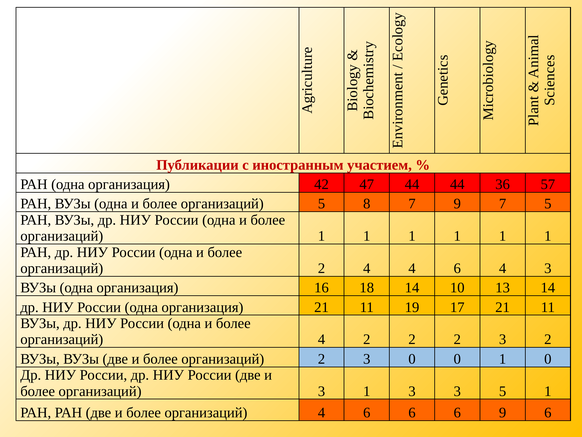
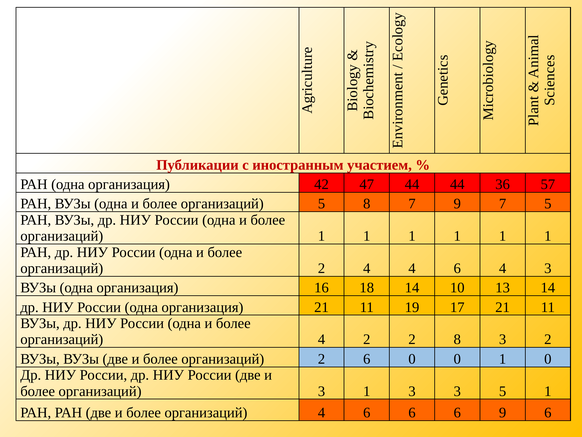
2 2 2: 2 -> 8 (457, 339)
организаций 2 3: 3 -> 6 (367, 359)
